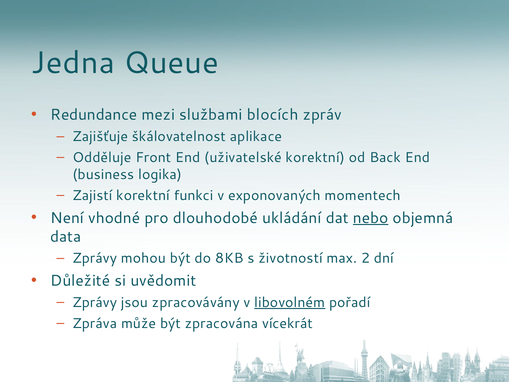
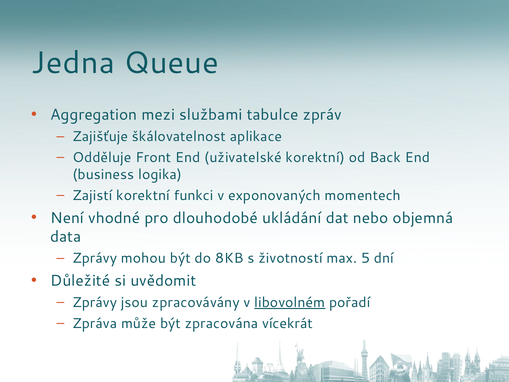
Redundance: Redundance -> Aggregation (94, 115)
blocích: blocích -> tabulce (273, 115)
nebo underline: present -> none (371, 218)
2: 2 -> 5 (366, 258)
